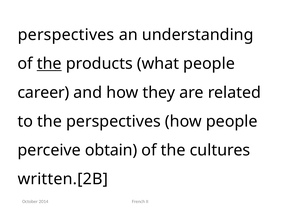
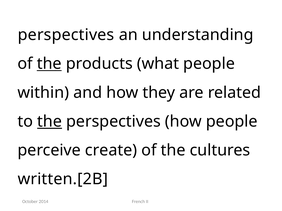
career: career -> within (43, 93)
the underline: none -> present (50, 122)
obtain: obtain -> create (111, 151)
